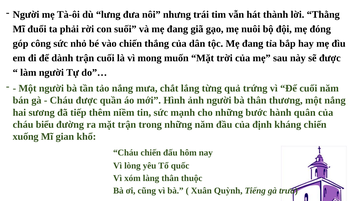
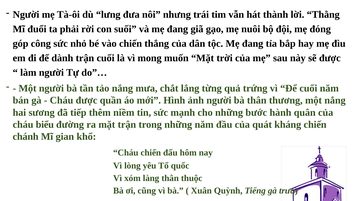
định: định -> quát (262, 124)
xuống: xuống -> chánh (26, 136)
